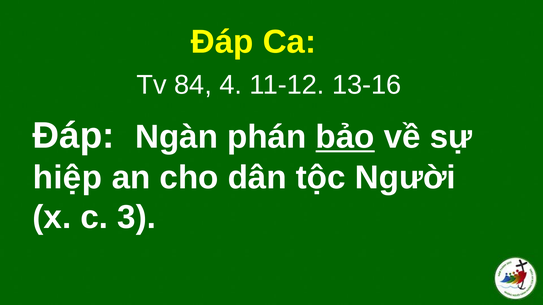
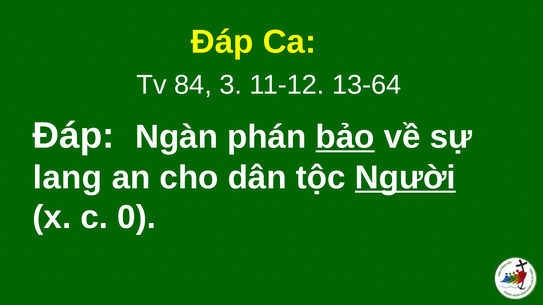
4: 4 -> 3 (231, 85)
13-16: 13-16 -> 13-64 (367, 85)
hiệp: hiệp -> lang (67, 178)
Người underline: none -> present (405, 178)
3: 3 -> 0 (137, 218)
